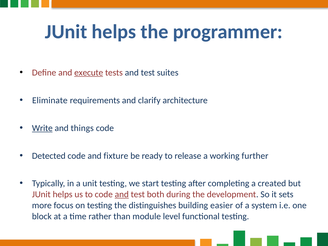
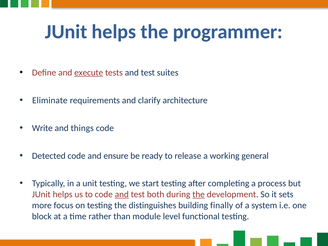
Write underline: present -> none (42, 128)
fixture: fixture -> ensure (116, 156)
further: further -> general (255, 156)
created: created -> process (272, 183)
the underline: none -> present (199, 194)
easier: easier -> finally (222, 205)
